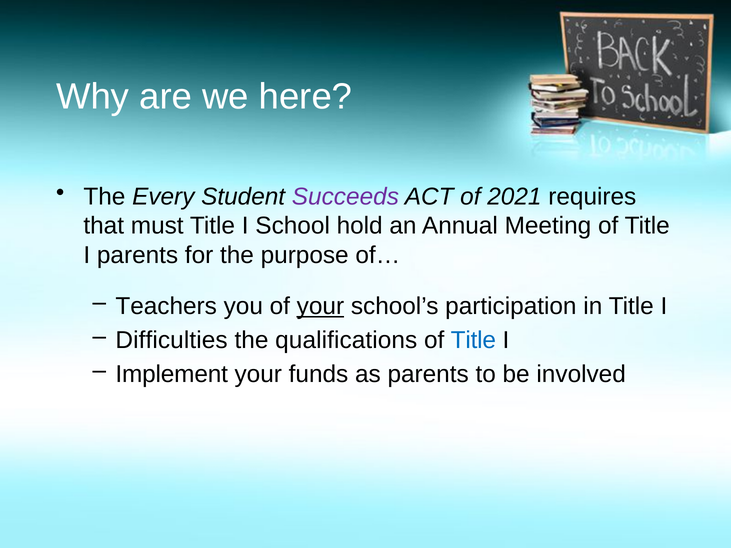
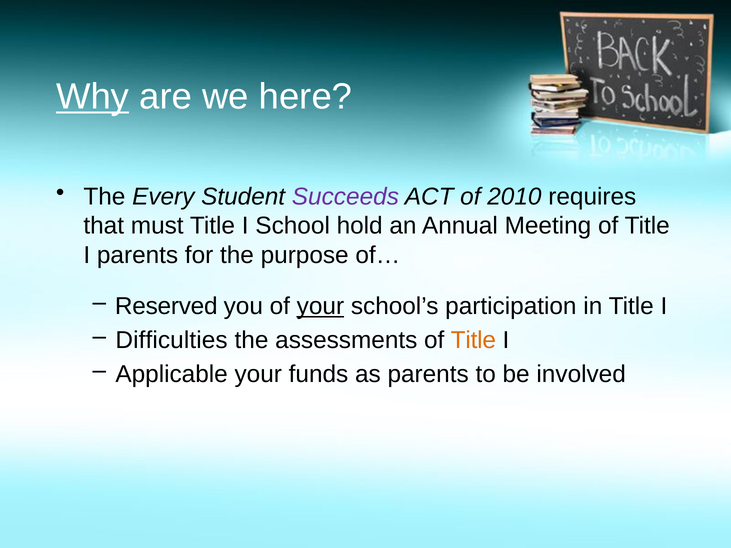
Why underline: none -> present (93, 97)
2021: 2021 -> 2010 (514, 197)
Teachers: Teachers -> Reserved (166, 306)
qualifications: qualifications -> assessments (346, 340)
Title colour: blue -> orange (473, 340)
Implement: Implement -> Applicable (172, 374)
